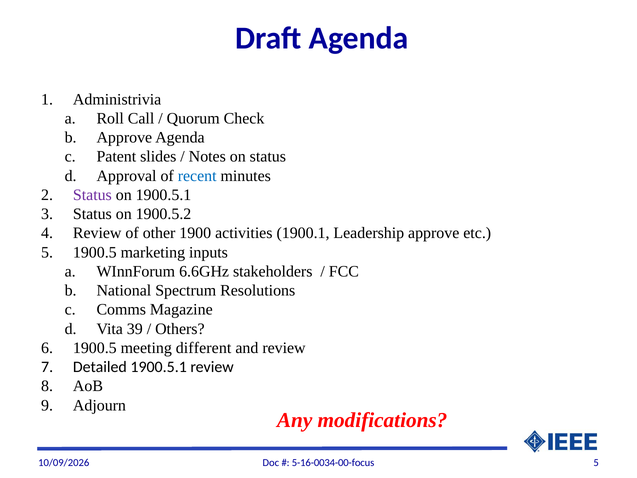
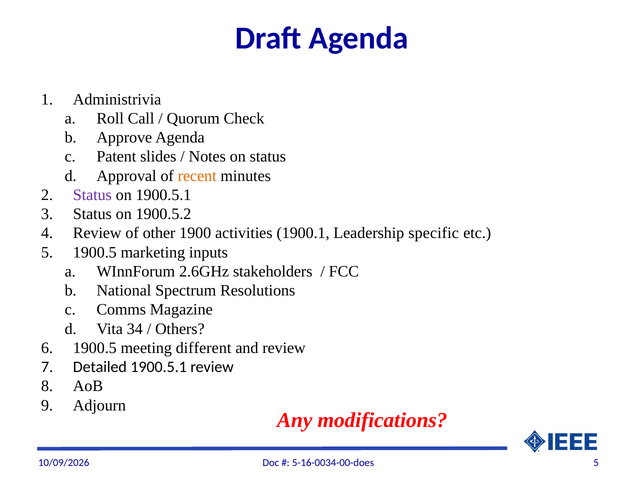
recent colour: blue -> orange (197, 176)
Leadership approve: approve -> specific (434, 233)
6.6GHz: 6.6GHz -> 2.6GHz (204, 271)
39: 39 -> 34 (135, 329)
5-16-0034-00-focus: 5-16-0034-00-focus -> 5-16-0034-00-does (333, 463)
